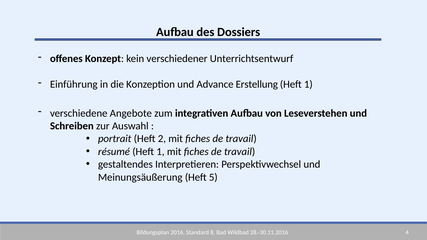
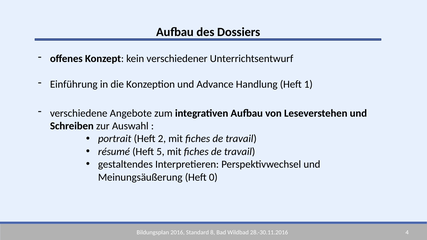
Erstellung: Erstellung -> Handlung (257, 84)
résumé Heft 1: 1 -> 5 (160, 152)
5: 5 -> 0 (213, 177)
